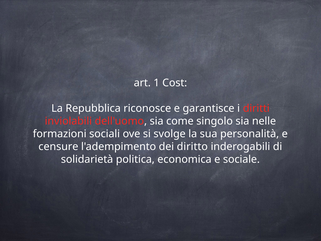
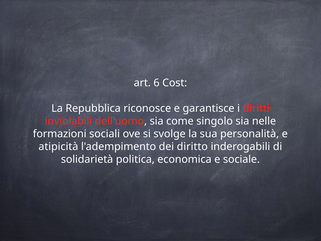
1: 1 -> 6 (157, 83)
censure: censure -> atipicità (58, 147)
